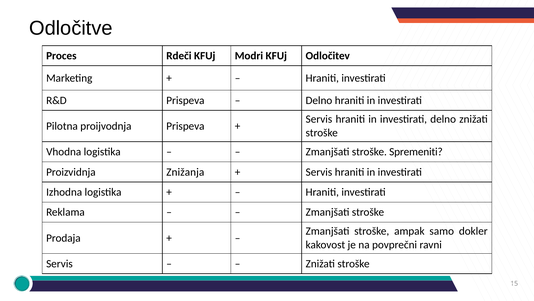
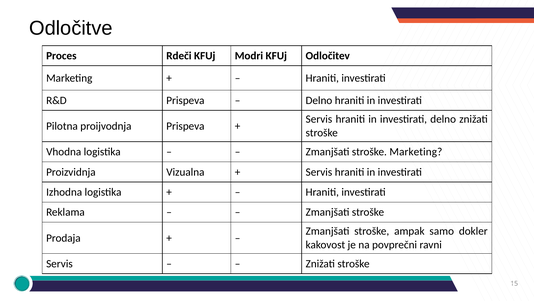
stroške Spremeniti: Spremeniti -> Marketing (416, 152)
Znižanja: Znižanja -> Vizualna (185, 172)
